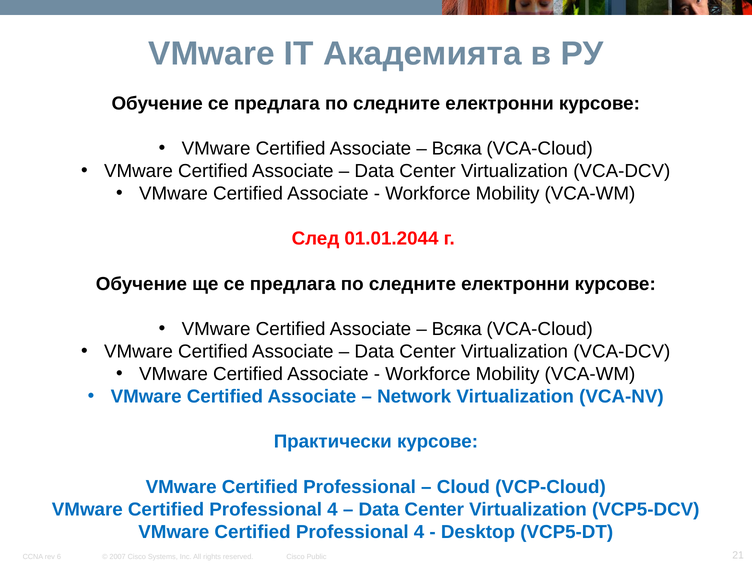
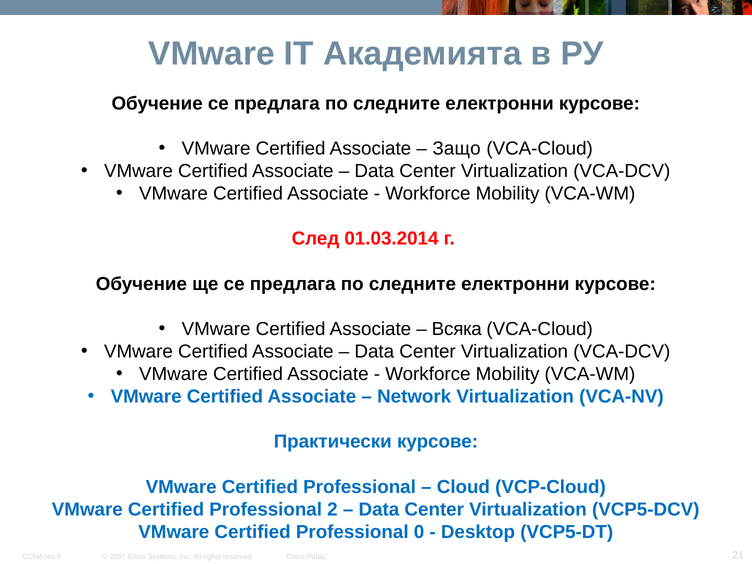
Всяка: Всяка -> Защо (457, 148)
01.01.2044: 01.01.2044 -> 01.03.2014 (391, 239)
4: 4 -> 2 (332, 509)
4: 4 -> 0 (419, 532)
